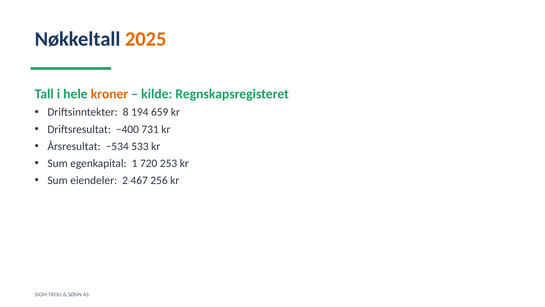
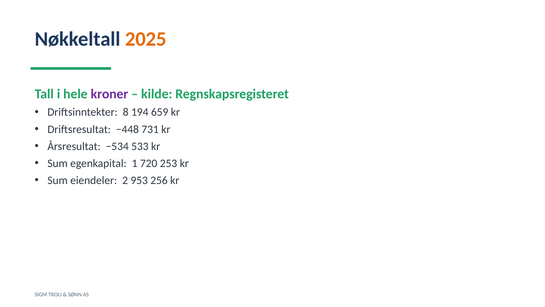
kroner colour: orange -> purple (109, 94)
−400: −400 -> −448 (127, 129)
467: 467 -> 953 (139, 180)
